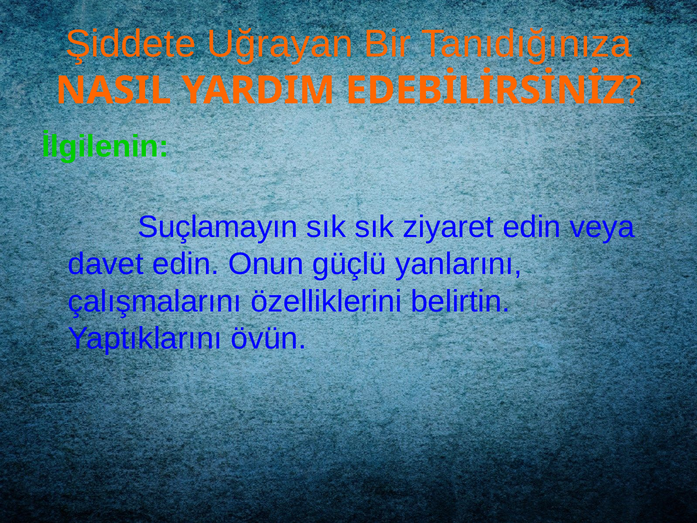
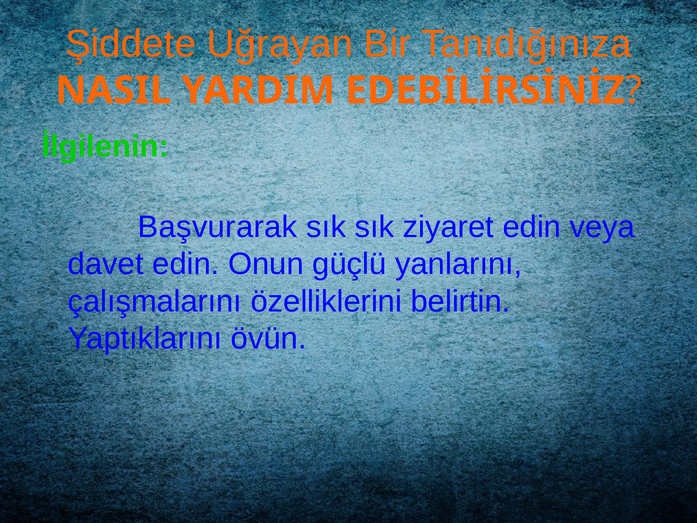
Suçlamayın: Suçlamayın -> Başvurarak (218, 227)
